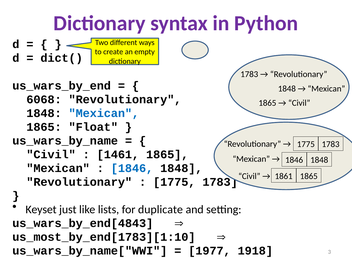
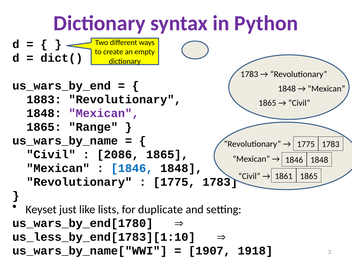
6068: 6068 -> 1883 (44, 99)
Mexican colour: blue -> purple (104, 113)
Float: Float -> Range (93, 127)
1461: 1461 -> 2086 (118, 154)
us_wars_by_end[4843: us_wars_by_end[4843 -> us_wars_by_end[1780 (83, 223)
us_most_by_end[1783][1:10: us_most_by_end[1783][1:10 -> us_less_by_end[1783][1:10 (104, 237)
1977: 1977 -> 1907 (210, 251)
